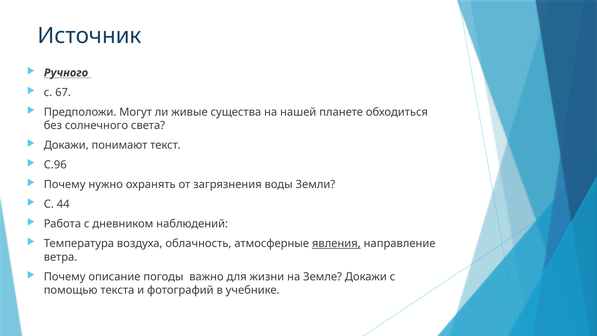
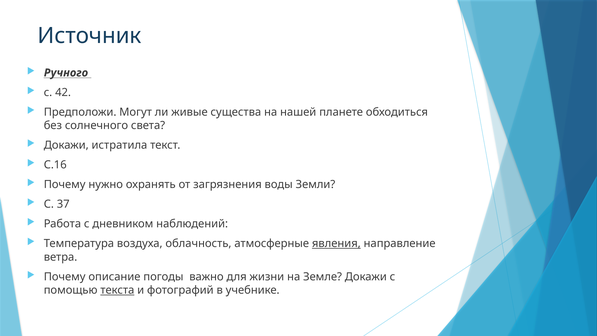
67: 67 -> 42 (63, 92)
понимают: понимают -> истратила (119, 145)
С.96: С.96 -> С.16 (55, 165)
44: 44 -> 37 (63, 204)
текста underline: none -> present (117, 290)
